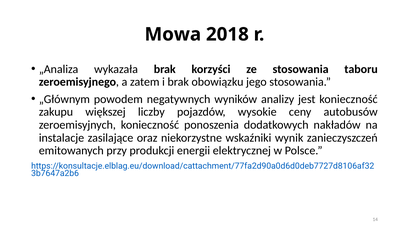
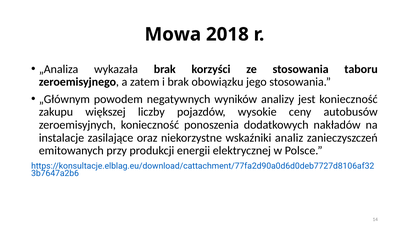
wynik: wynik -> analiz (289, 138)
